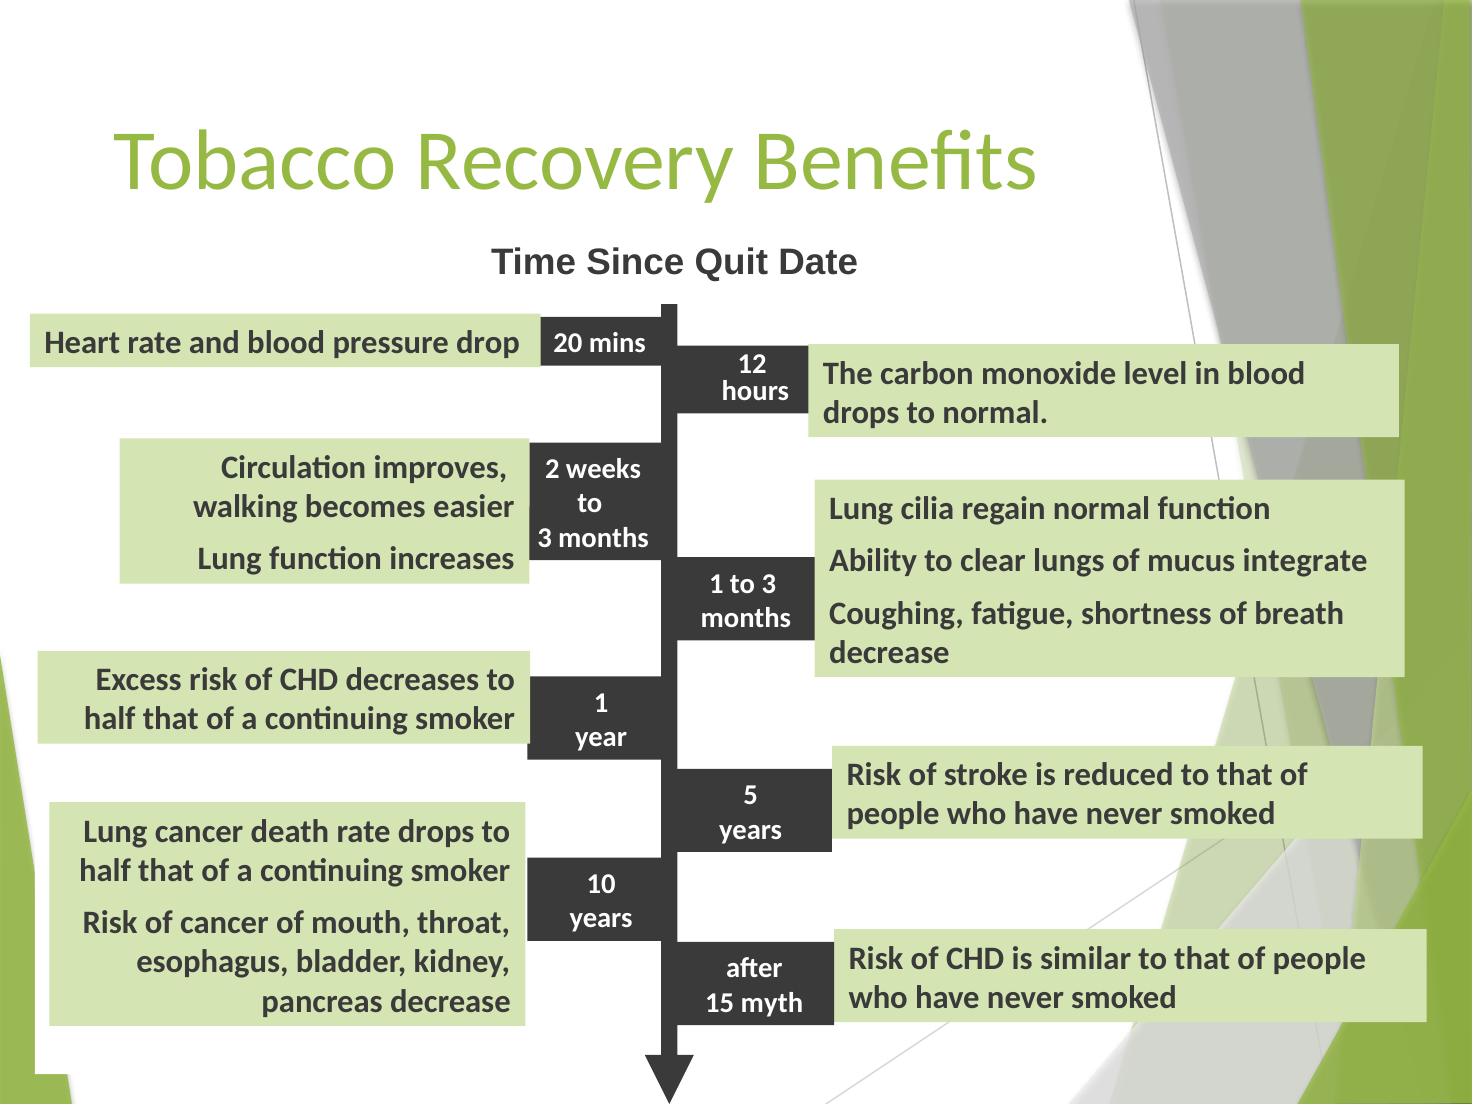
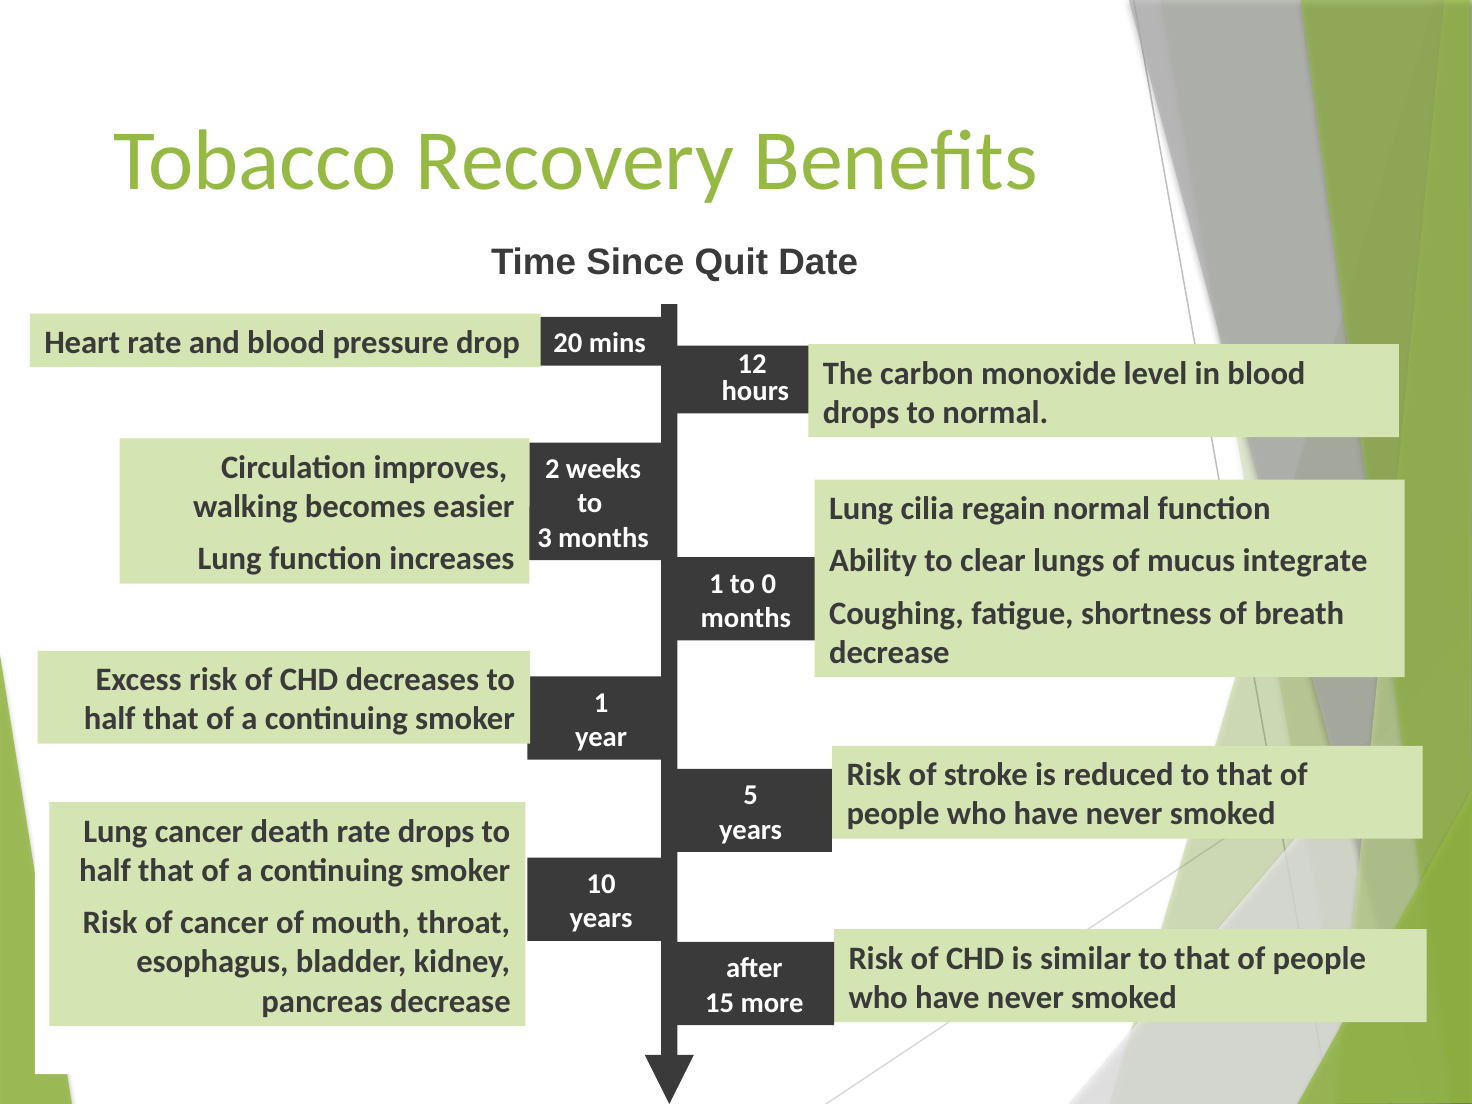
1 to 3: 3 -> 0 (769, 584)
myth: myth -> more (772, 1003)
